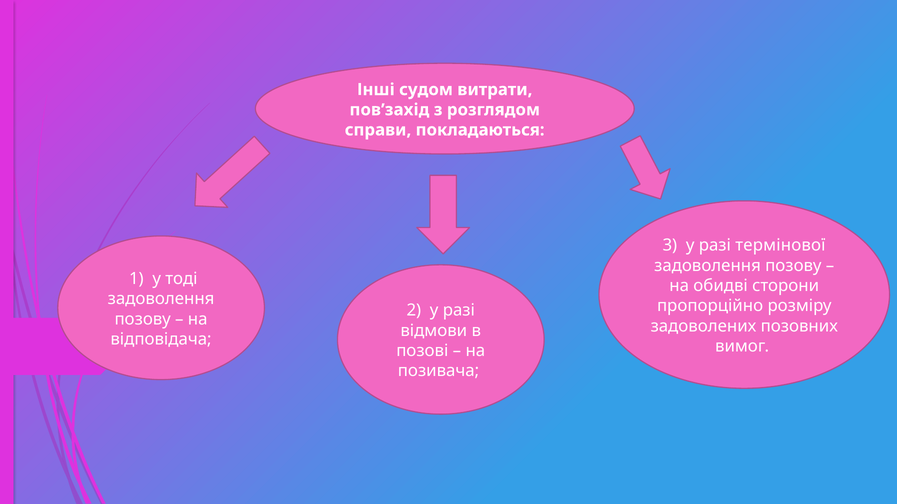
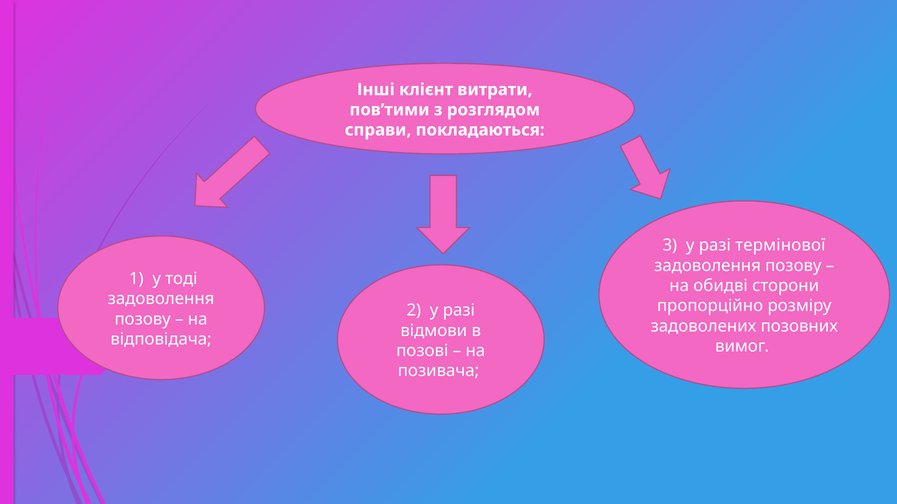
судом: судом -> клієнт (426, 90)
пов’захід: пов’захід -> пов’тими (389, 110)
